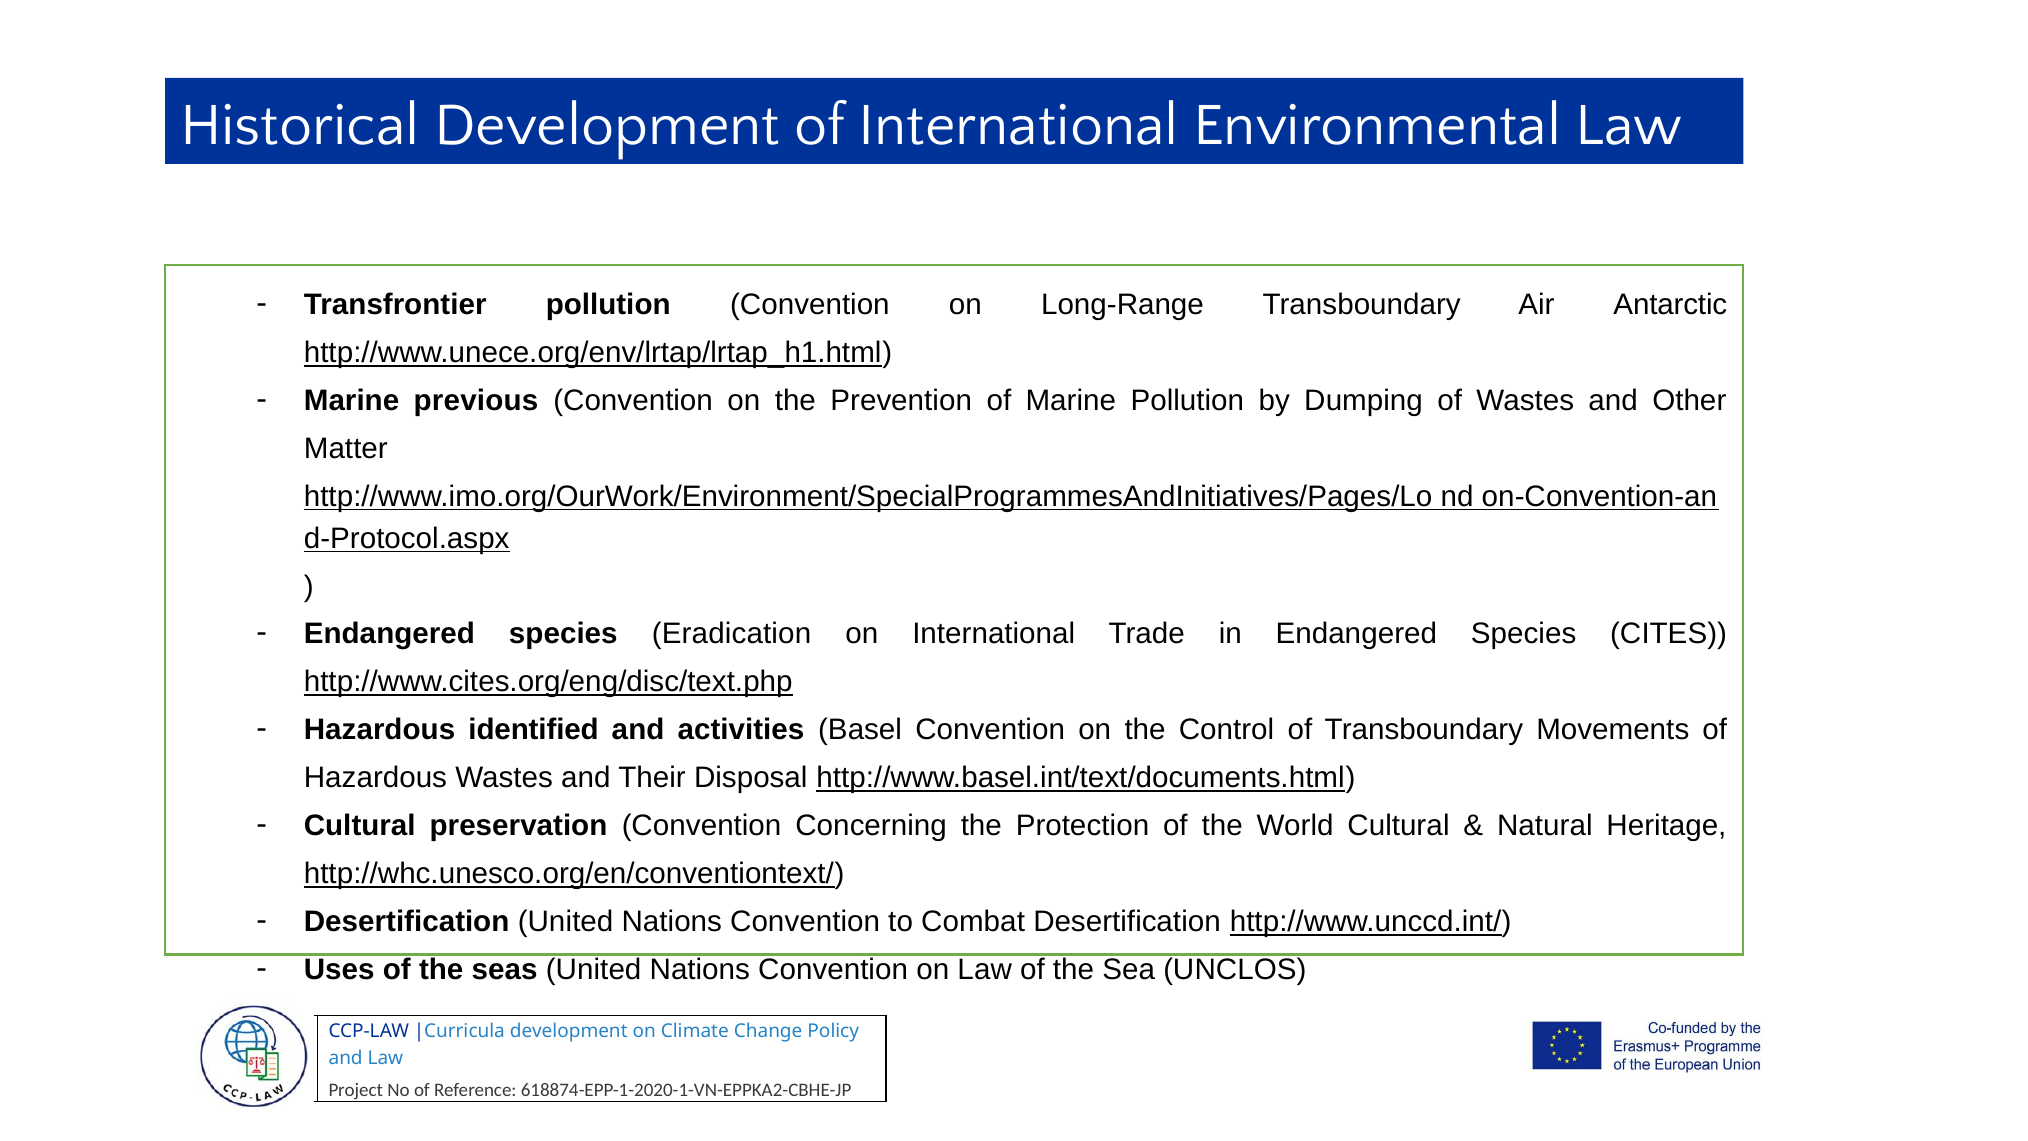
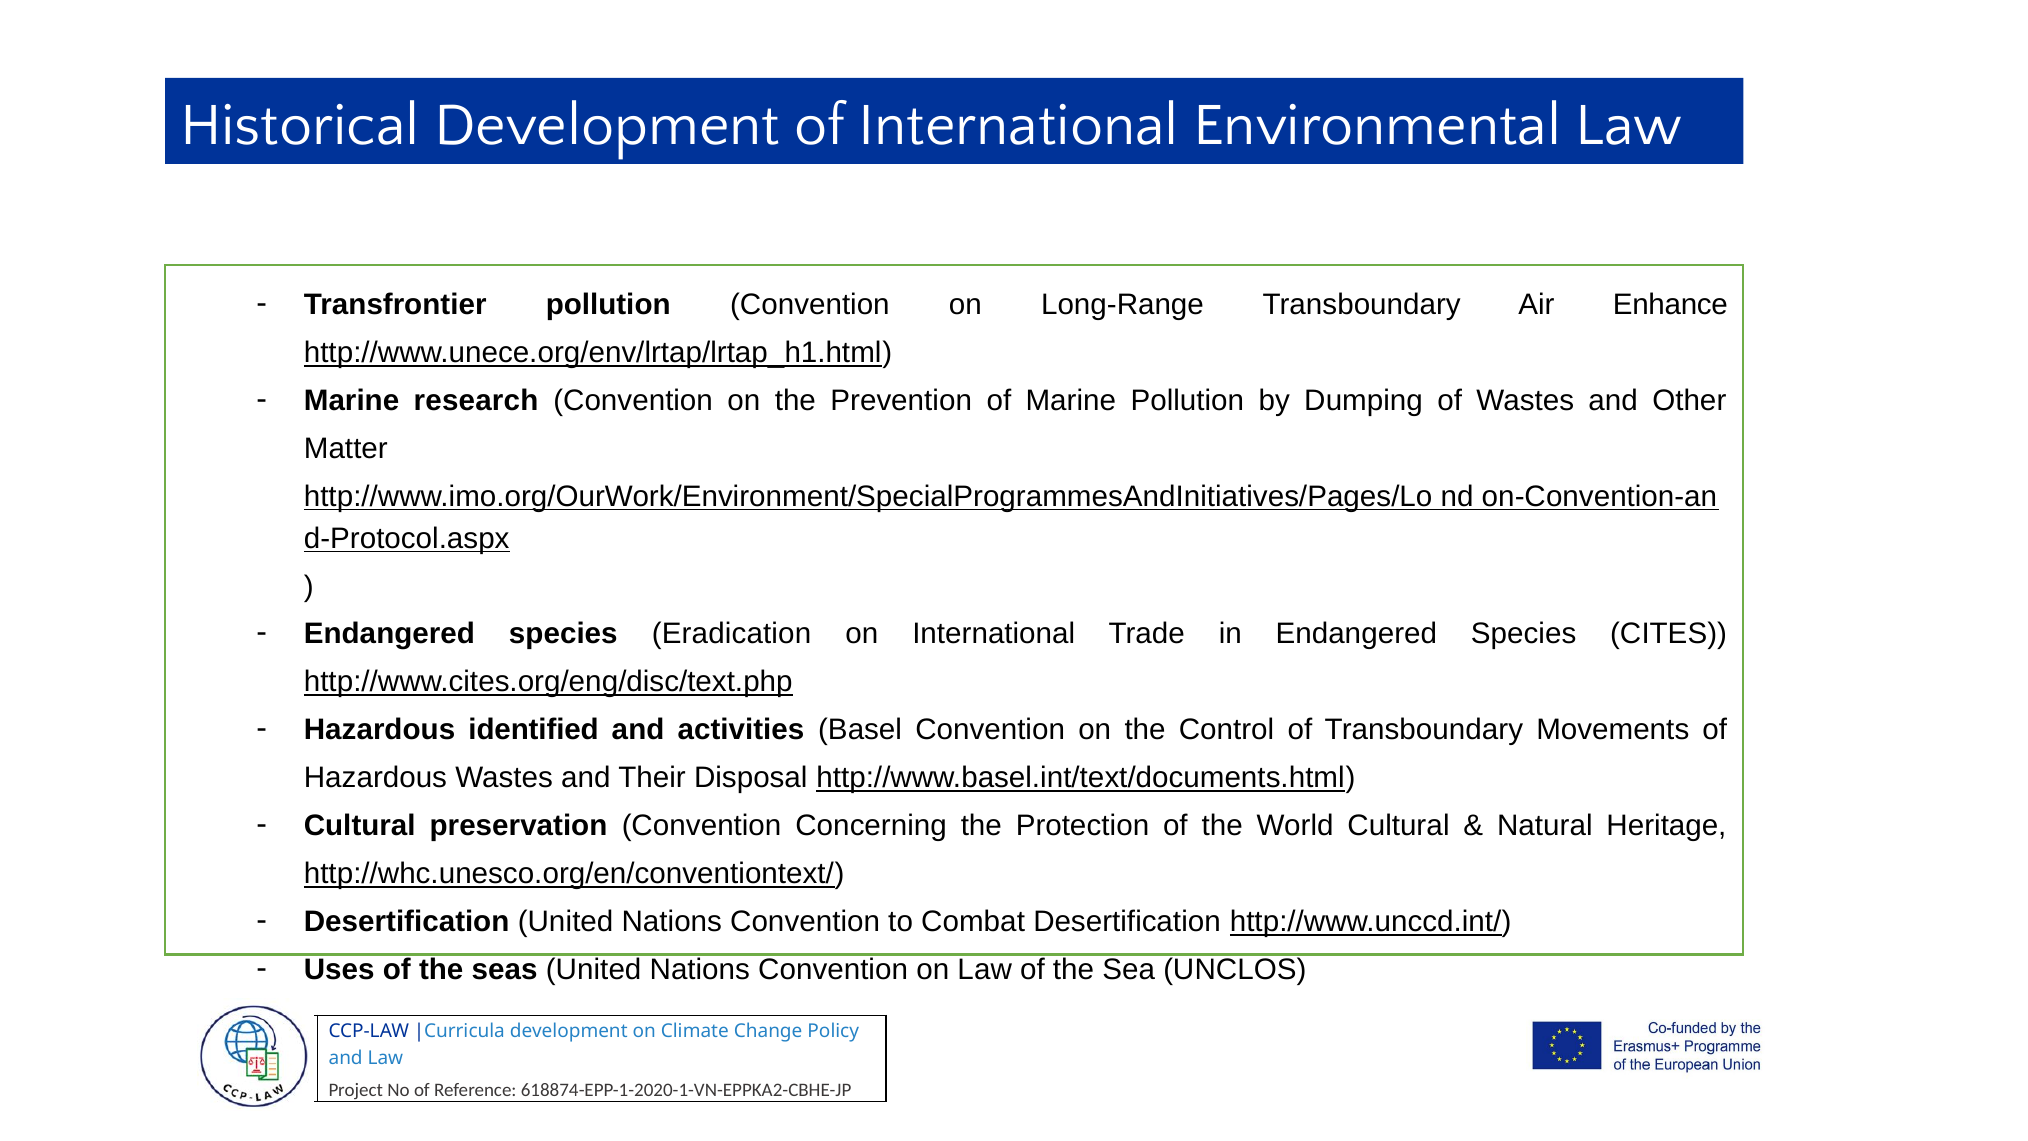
Antarctic: Antarctic -> Enhance (1670, 305)
previous: previous -> research (476, 400)
